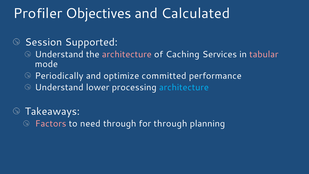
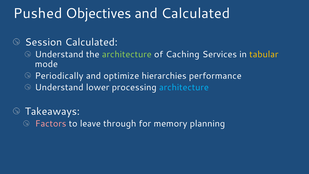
Profiler: Profiler -> Pushed (38, 13)
Session Supported: Supported -> Calculated (91, 42)
architecture colour: pink -> light green (127, 54)
tabular colour: pink -> yellow (264, 54)
committed: committed -> hierarchies (164, 76)
need: need -> leave (90, 124)
for through: through -> memory (170, 124)
